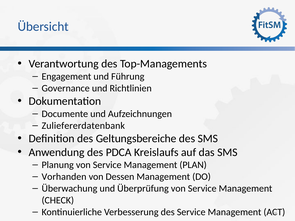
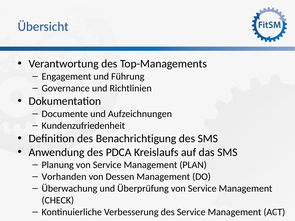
Zuliefererdatenbank: Zuliefererdatenbank -> Kundenzufriedenheit (83, 126)
Geltungsbereiche: Geltungsbereiche -> Benachrichtigung (136, 139)
